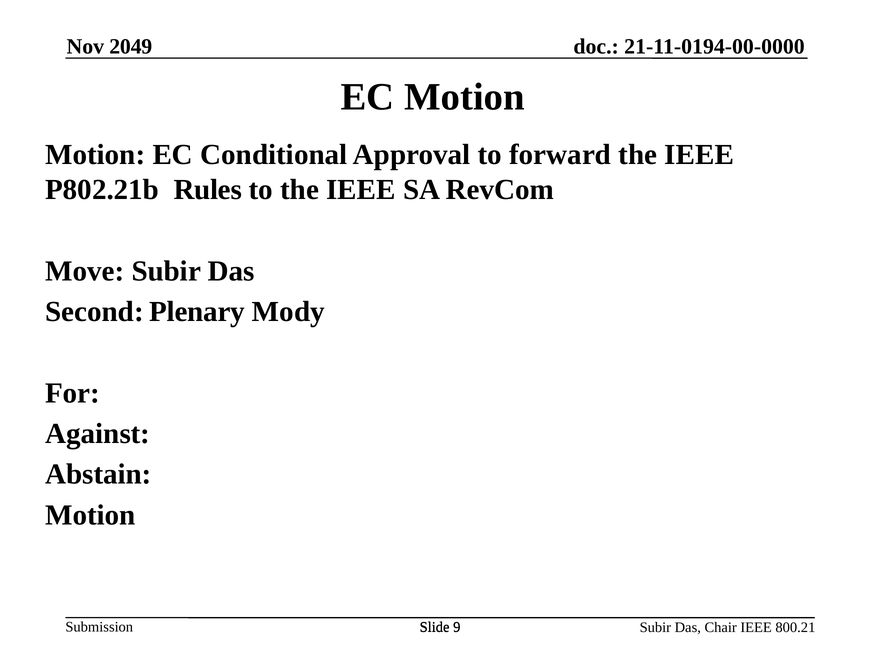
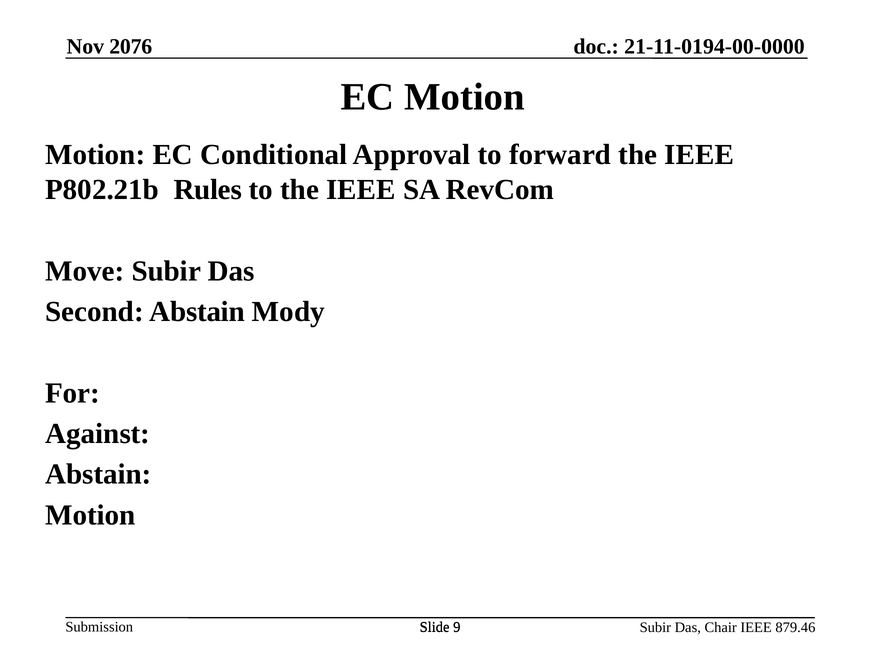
2049: 2049 -> 2076 (131, 47)
Second Plenary: Plenary -> Abstain (197, 312)
800.21: 800.21 -> 879.46 (795, 628)
